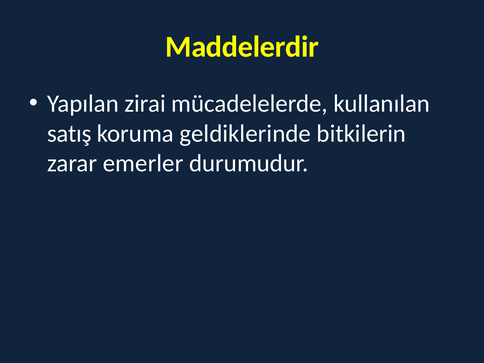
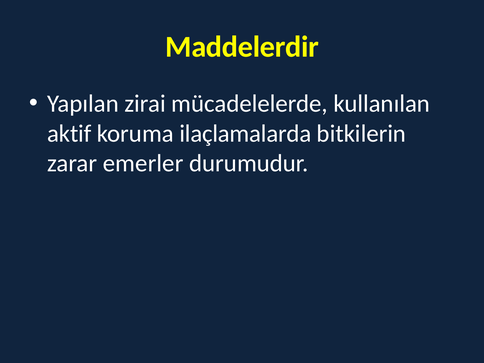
satış: satış -> aktif (69, 134)
geldiklerinde: geldiklerinde -> ilaçlamalarda (245, 134)
